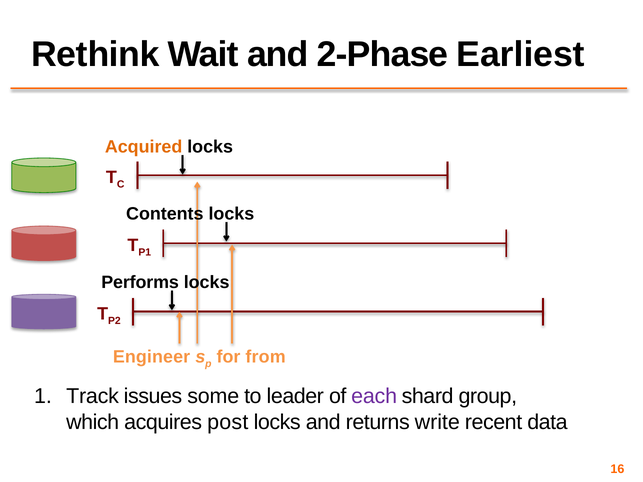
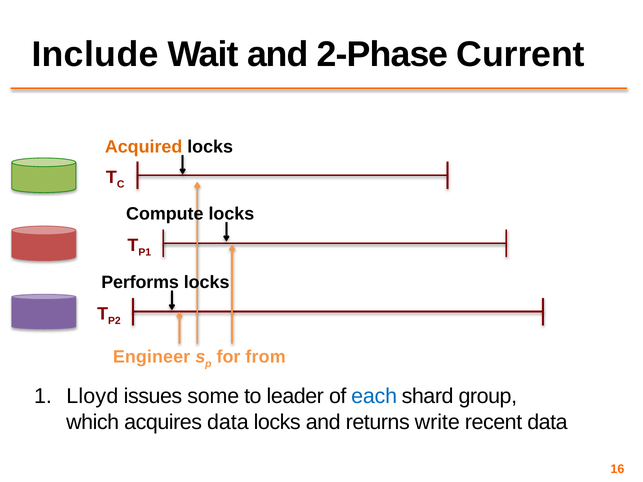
Rethink: Rethink -> Include (95, 54)
Earliest: Earliest -> Current (521, 54)
Contents: Contents -> Compute (165, 214)
Track: Track -> Lloyd (92, 397)
each colour: purple -> blue (374, 397)
acquires post: post -> data (228, 422)
